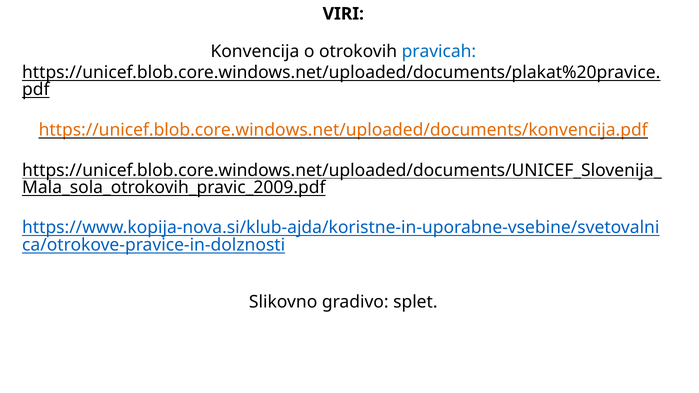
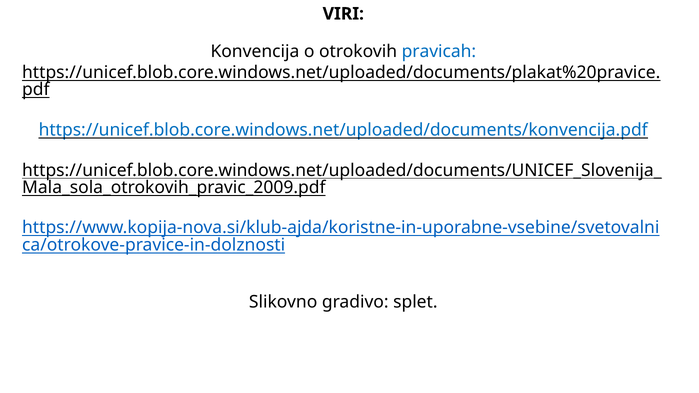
https://unicef.blob.core.windows.net/uploaded/documents/konvencija.pdf colour: orange -> blue (343, 130)
